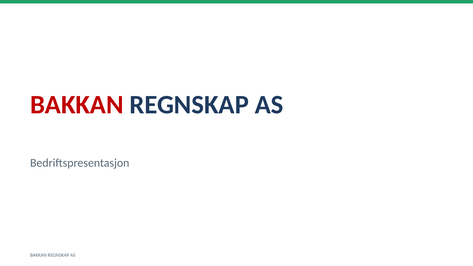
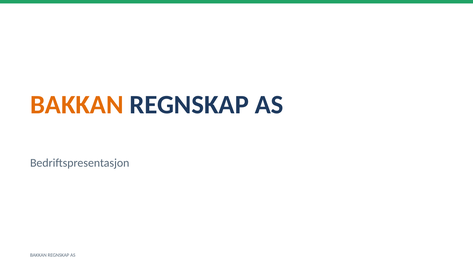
BAKKAN colour: red -> orange (77, 105)
